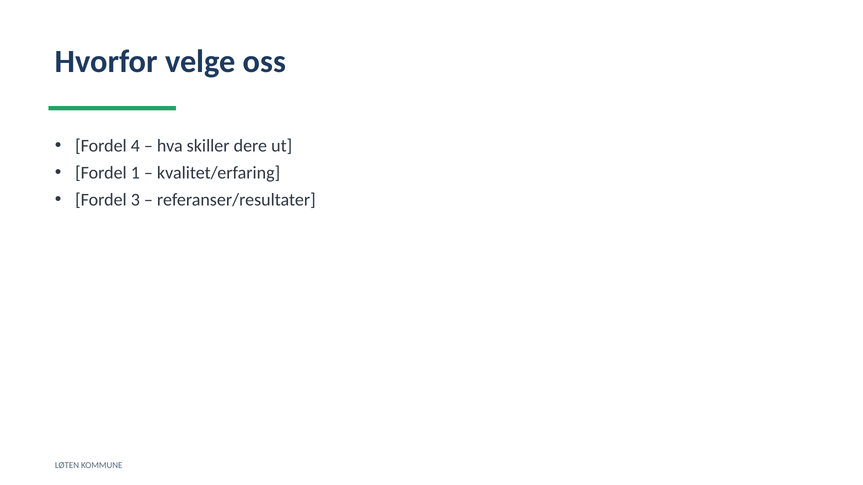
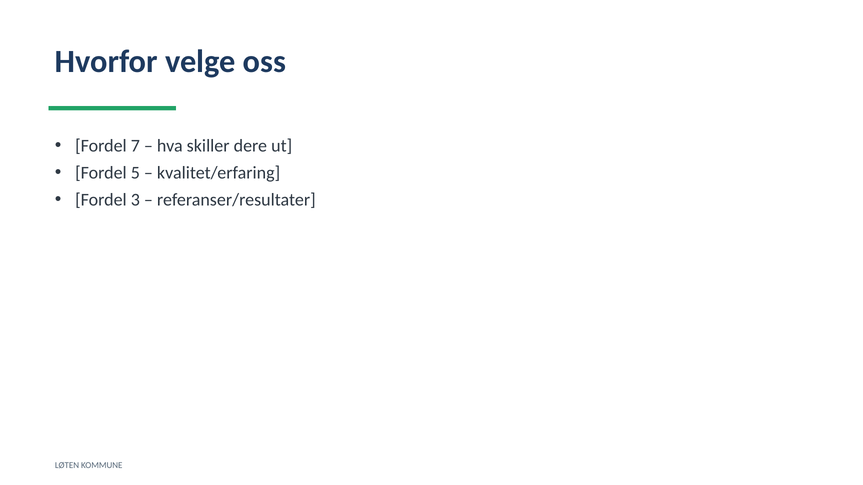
4: 4 -> 7 (135, 146)
1: 1 -> 5 (135, 173)
